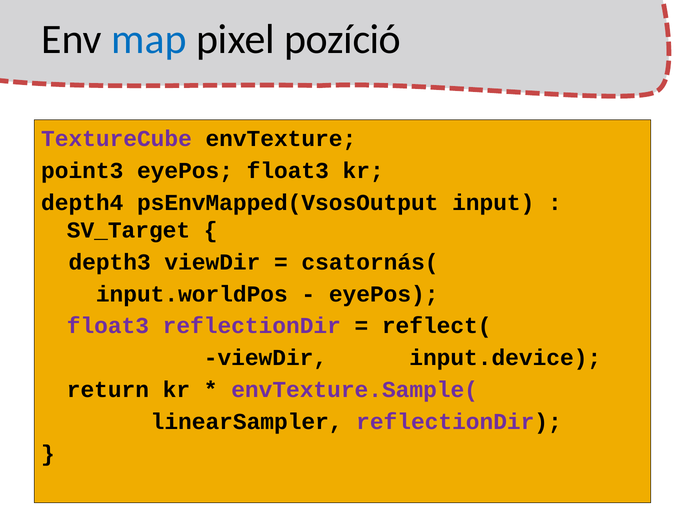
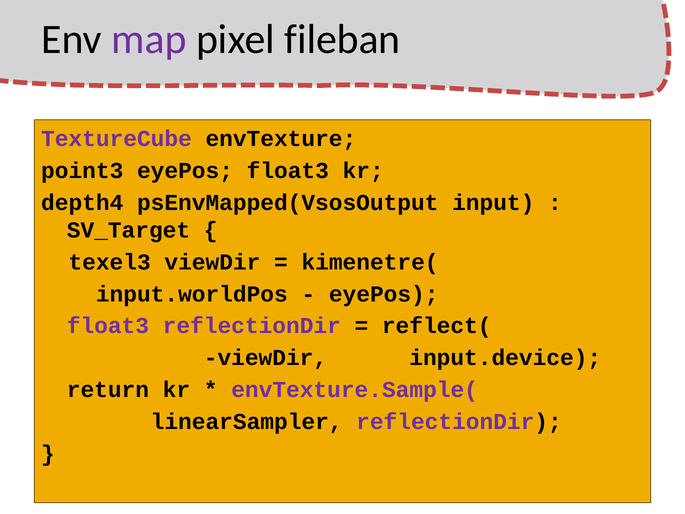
map colour: blue -> purple (149, 40)
pozíció: pozíció -> fileban (342, 40)
depth3: depth3 -> texel3 (110, 262)
csatornás(: csatornás( -> kimenetre( (370, 262)
